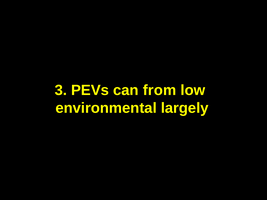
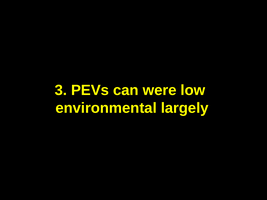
from: from -> were (160, 90)
